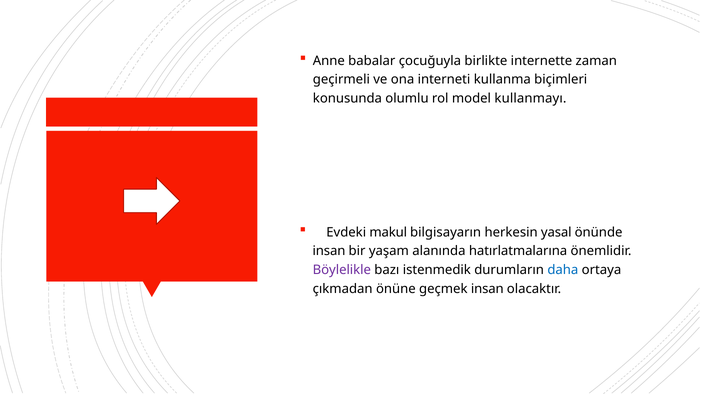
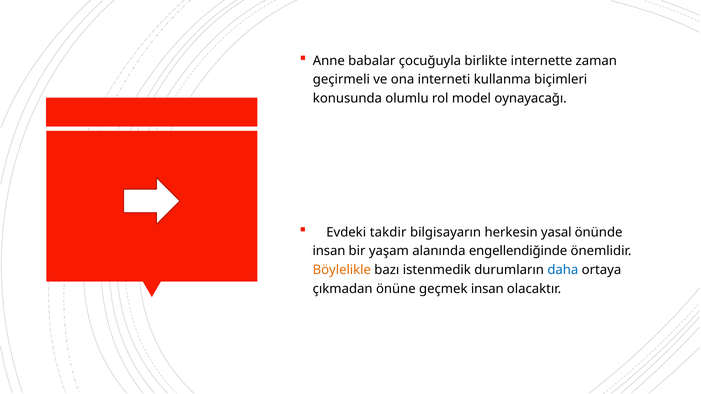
kullanmayı: kullanmayı -> oynayacağı (531, 99)
makul: makul -> takdir (388, 232)
hatırlatmalarına: hatırlatmalarına -> engellendiğinde (518, 251)
Böylelikle colour: purple -> orange (342, 270)
